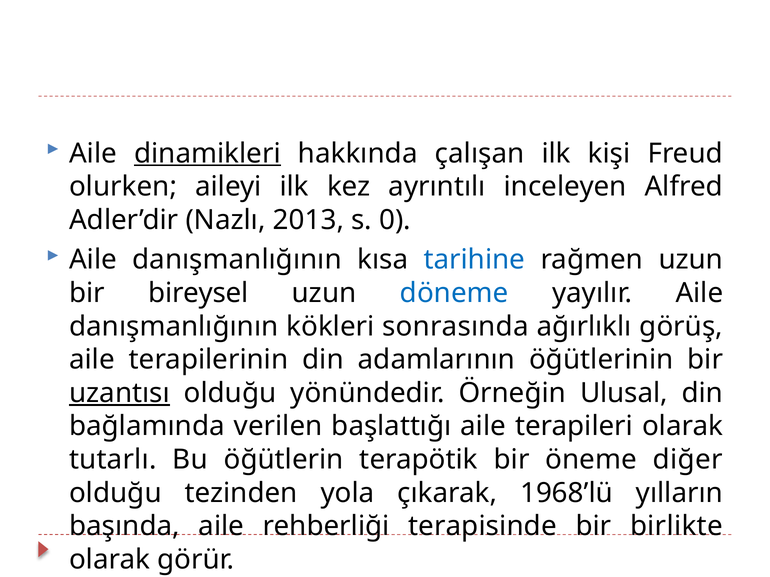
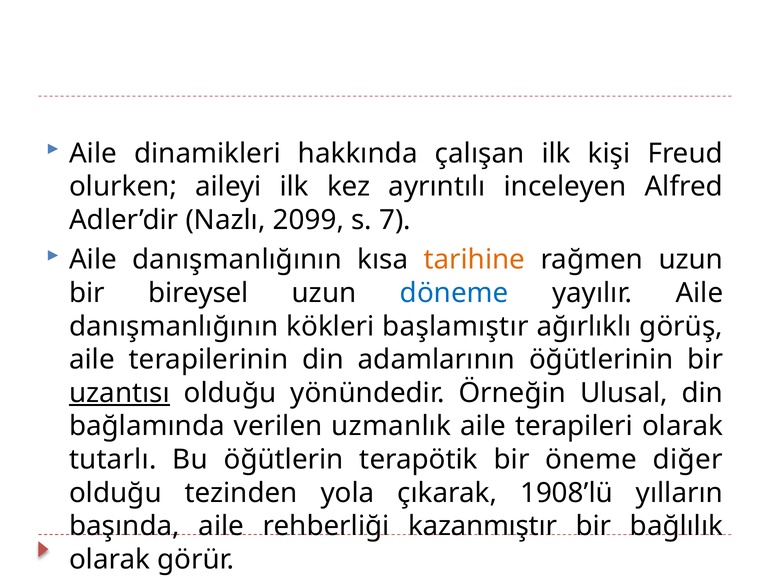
dinamikleri underline: present -> none (207, 153)
2013: 2013 -> 2099 (308, 220)
0: 0 -> 7 (395, 220)
tarihine colour: blue -> orange (474, 260)
sonrasında: sonrasında -> başlamıştır (455, 327)
başlattığı: başlattığı -> uzmanlık (391, 427)
1968’lü: 1968’lü -> 1908’lü (567, 493)
terapisinde: terapisinde -> kazanmıştır (483, 527)
birlikte: birlikte -> bağlılık (677, 527)
